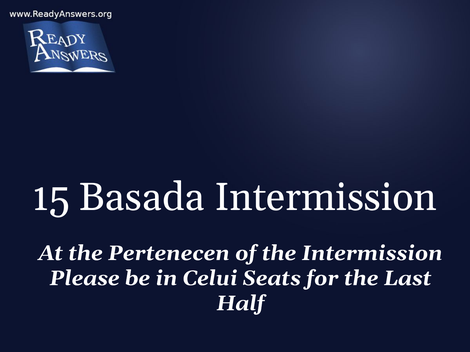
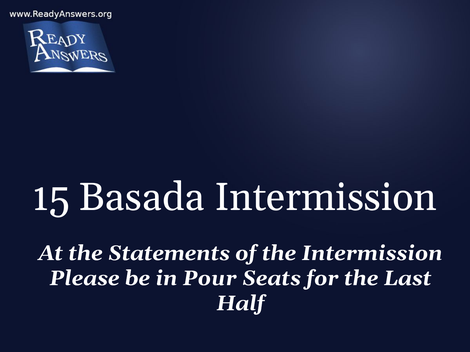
Pertenecen: Pertenecen -> Statements (169, 254)
Celui: Celui -> Pour (210, 279)
